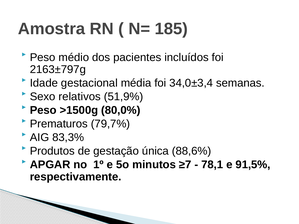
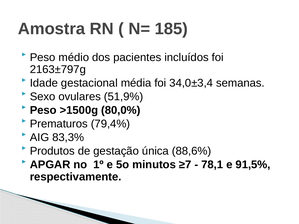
relativos: relativos -> ovulares (80, 97)
79,7%: 79,7% -> 79,4% (110, 124)
